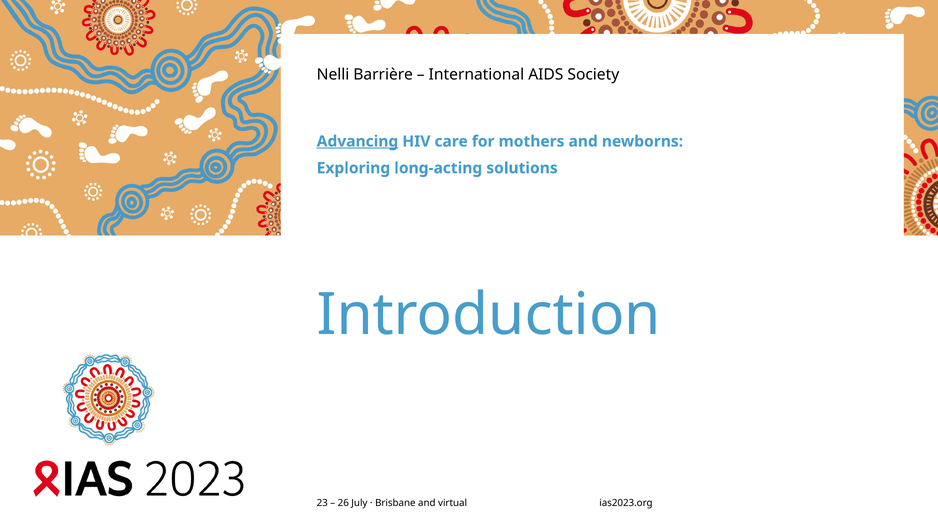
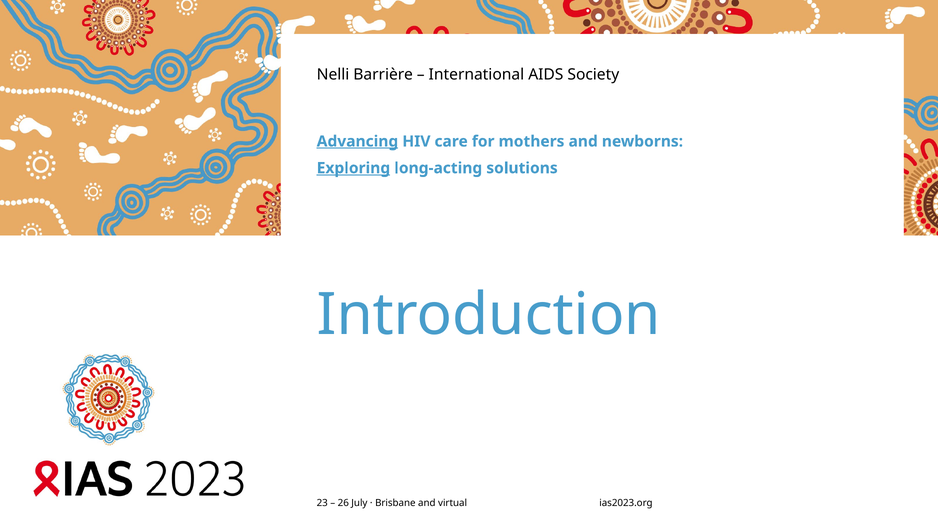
Exploring underline: none -> present (353, 168)
